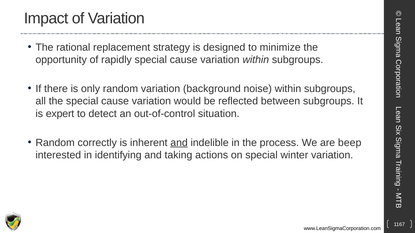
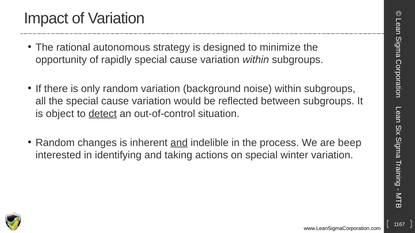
replacement: replacement -> autonomous (122, 47)
expert: expert -> object (60, 114)
detect underline: none -> present (103, 114)
correctly: correctly -> changes (97, 143)
